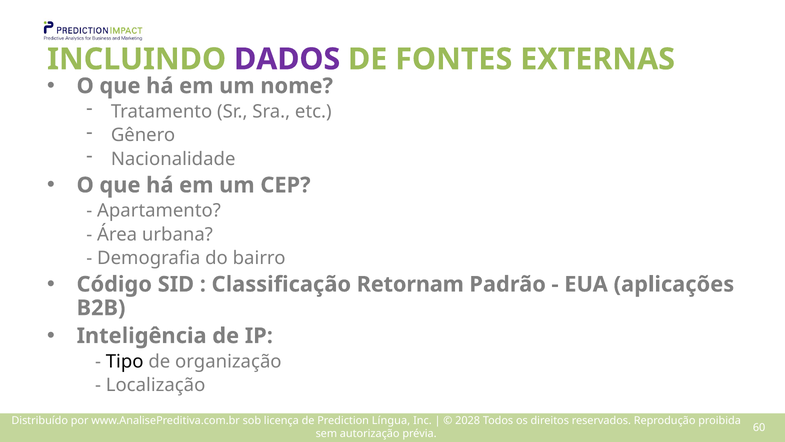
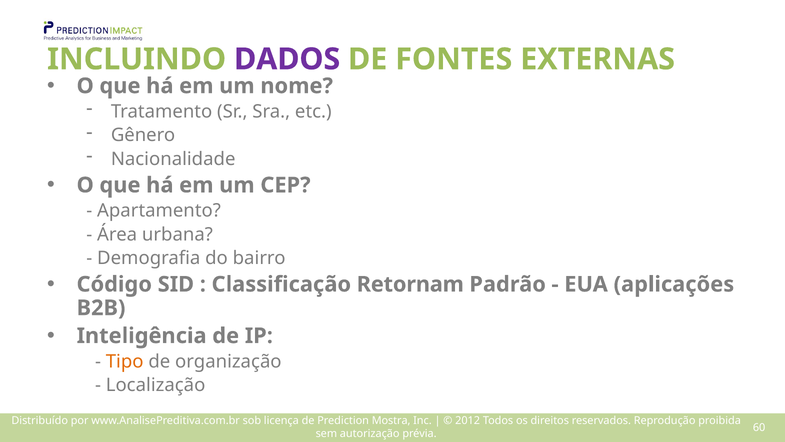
Tipo colour: black -> orange (125, 361)
Língua: Língua -> Mostra (391, 420)
2028: 2028 -> 2012 (468, 420)
